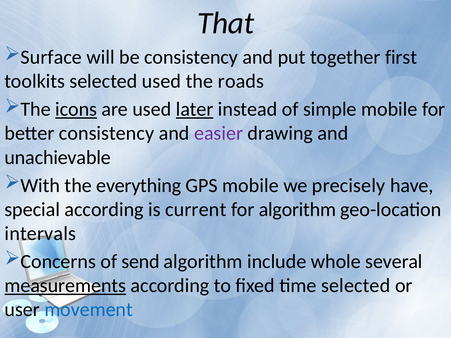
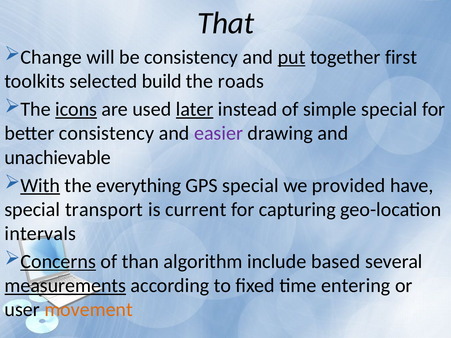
Surface: Surface -> Change (51, 57)
put underline: none -> present (292, 57)
selected used: used -> build (162, 81)
simple mobile: mobile -> special (389, 109)
With underline: none -> present (40, 186)
GPS mobile: mobile -> special (250, 186)
precisely: precisely -> provided (349, 186)
special according: according -> transport (104, 210)
for algorithm: algorithm -> capturing (297, 210)
Concerns underline: none -> present (58, 262)
send: send -> than (140, 262)
whole: whole -> based (336, 262)
time selected: selected -> entering (356, 286)
movement colour: blue -> orange (89, 310)
